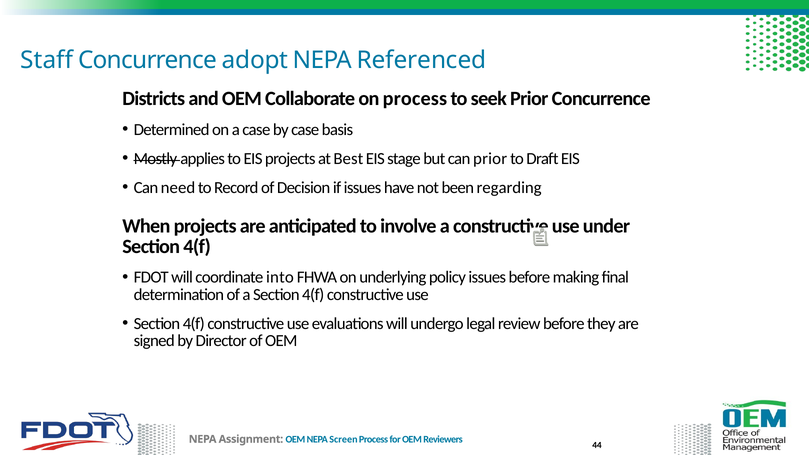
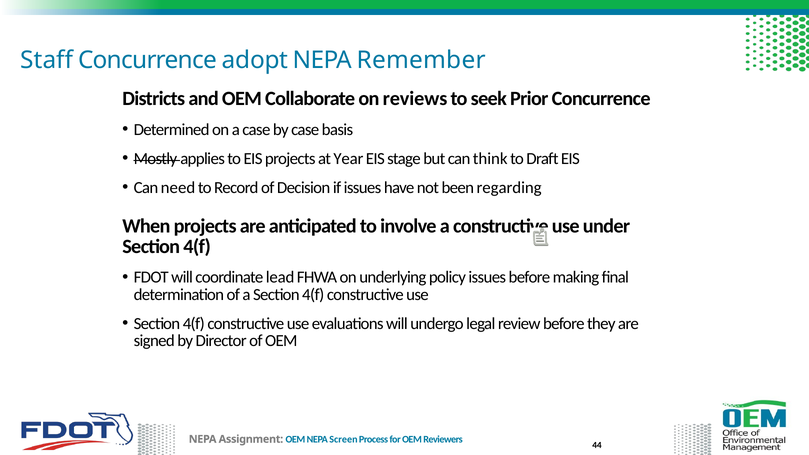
Referenced: Referenced -> Remember (421, 60)
on process: process -> reviews (415, 99)
Best: Best -> Year (348, 159)
can prior: prior -> think (490, 159)
into: into -> lead (280, 277)
